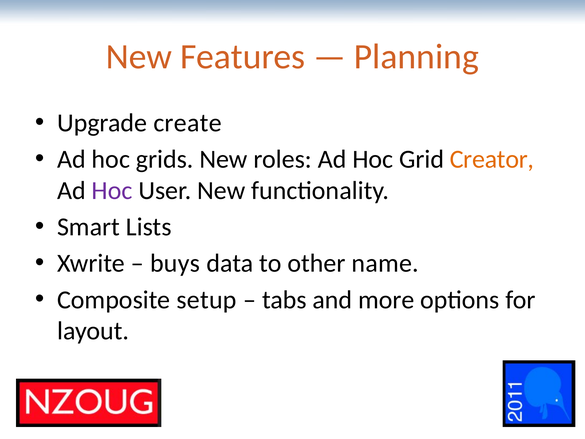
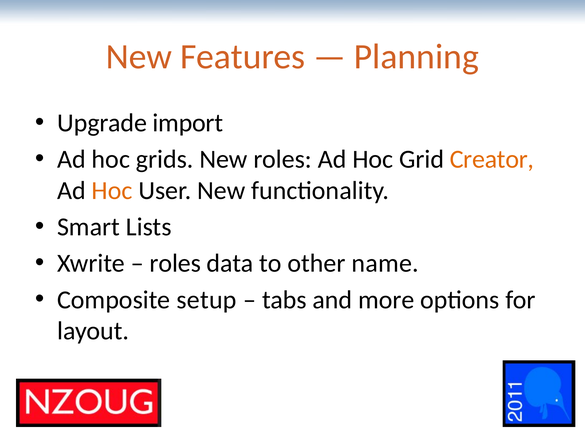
create: create -> import (188, 123)
Hoc colour: purple -> orange (112, 190)
buys: buys -> roles (175, 263)
